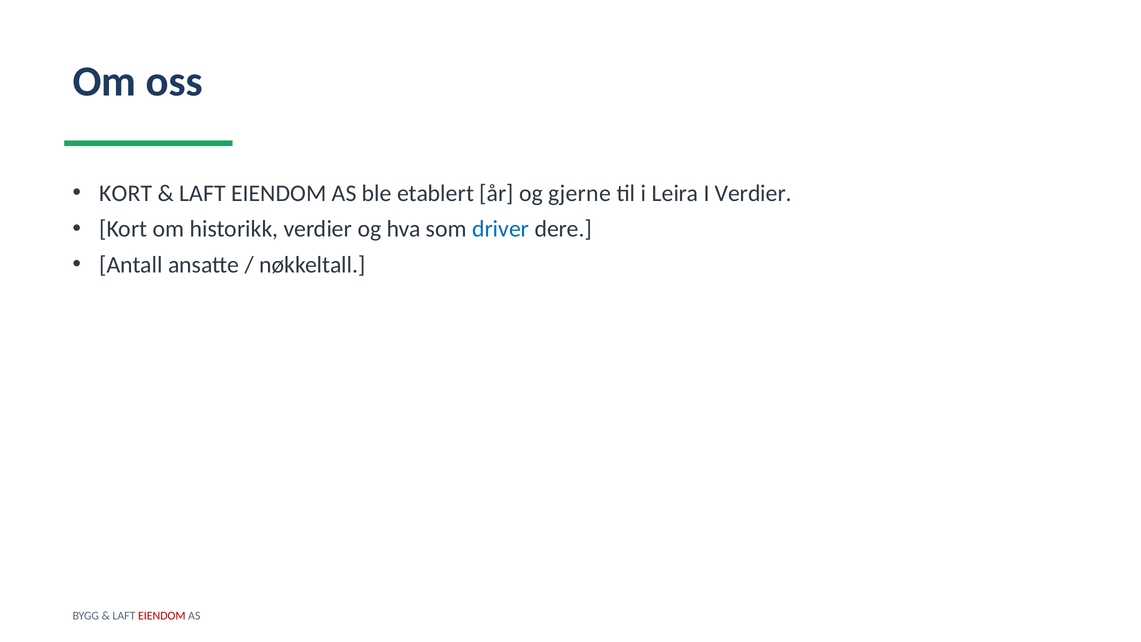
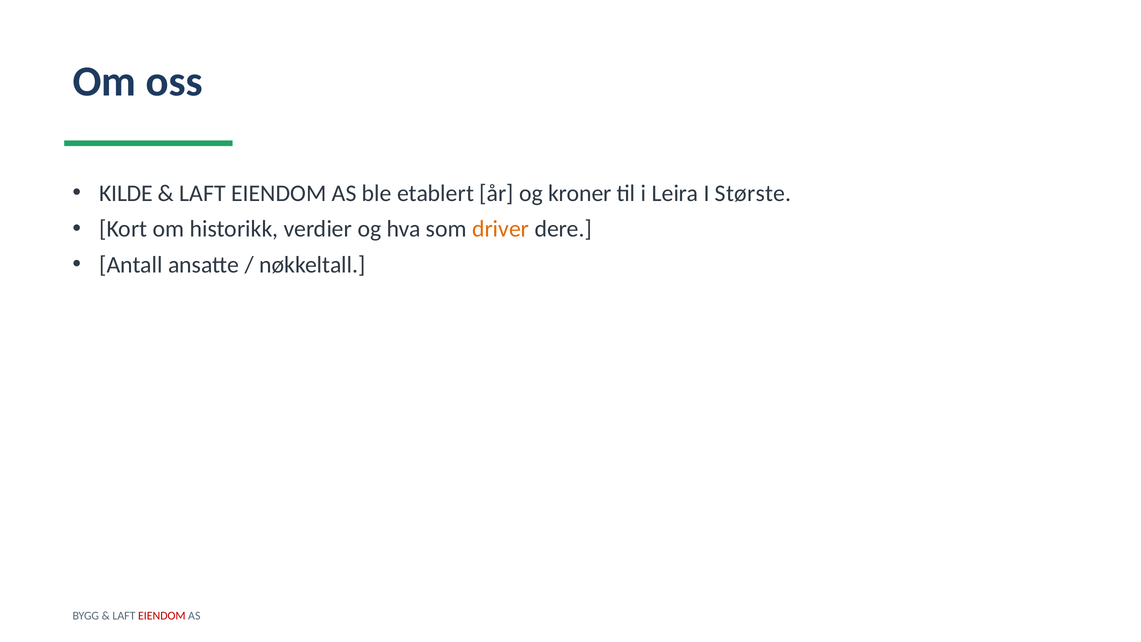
KORT: KORT -> KILDE (126, 193)
gjerne: gjerne -> kroner (580, 193)
I Verdier: Verdier -> Største (753, 193)
driver colour: blue -> orange (501, 229)
